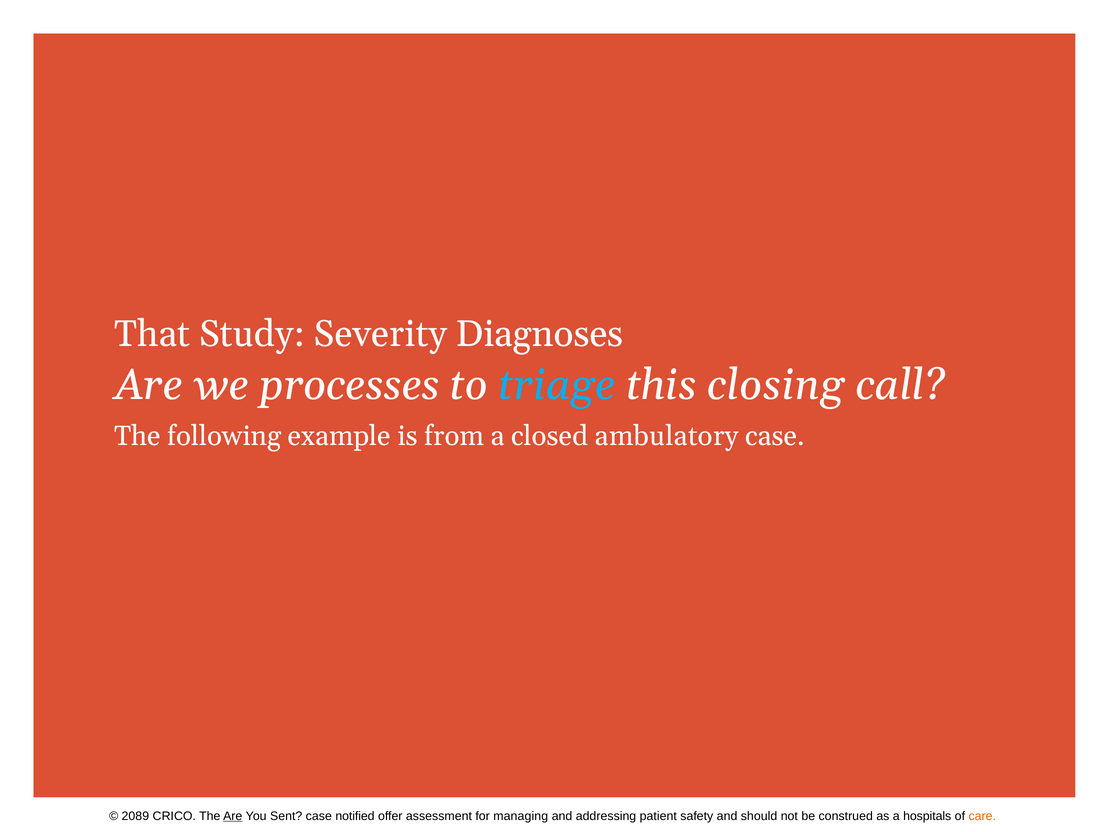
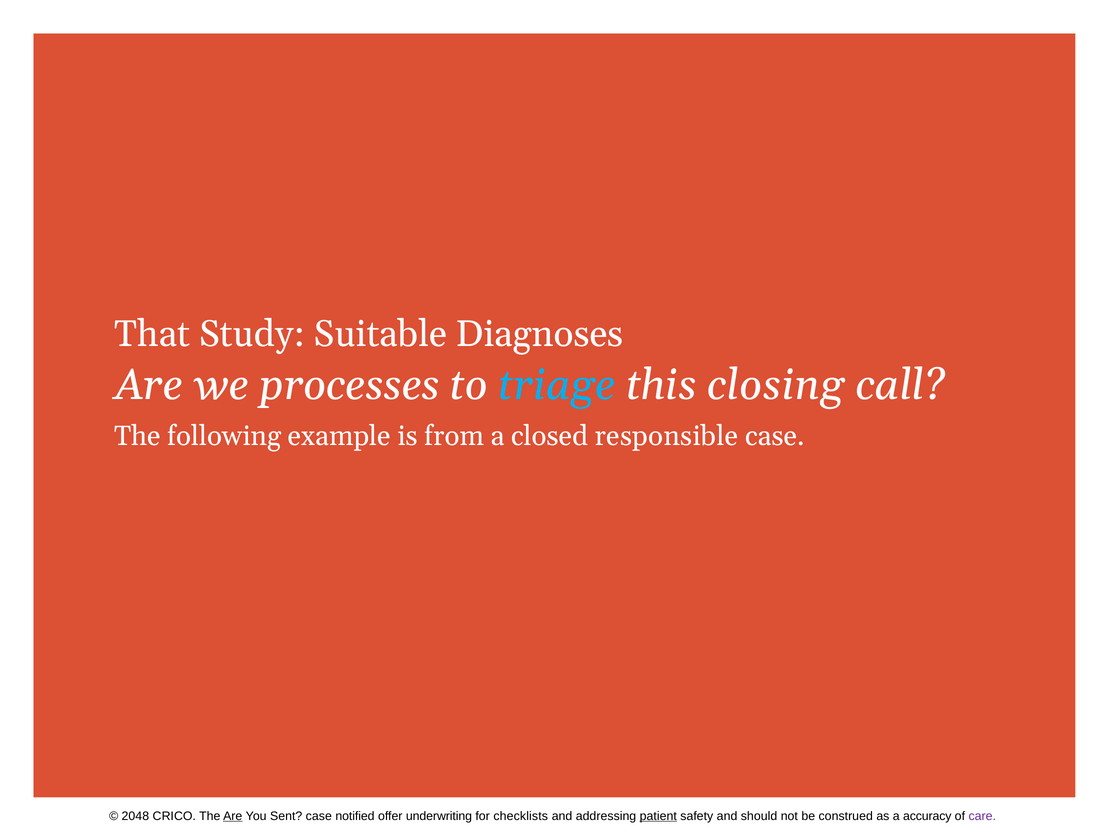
Severity: Severity -> Suitable (380, 334)
ambulatory: ambulatory -> responsible (667, 436)
2089: 2089 -> 2048 (135, 816)
assessment: assessment -> underwriting (439, 816)
managing: managing -> checklists (521, 816)
patient underline: none -> present (658, 816)
hospitals: hospitals -> accuracy (927, 816)
care colour: orange -> purple (982, 816)
